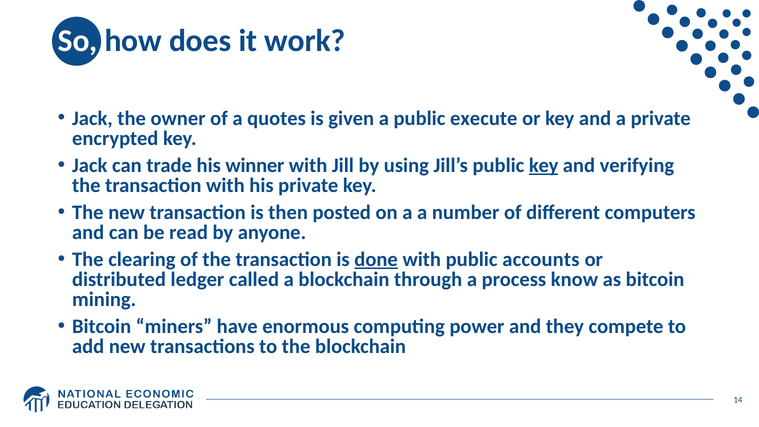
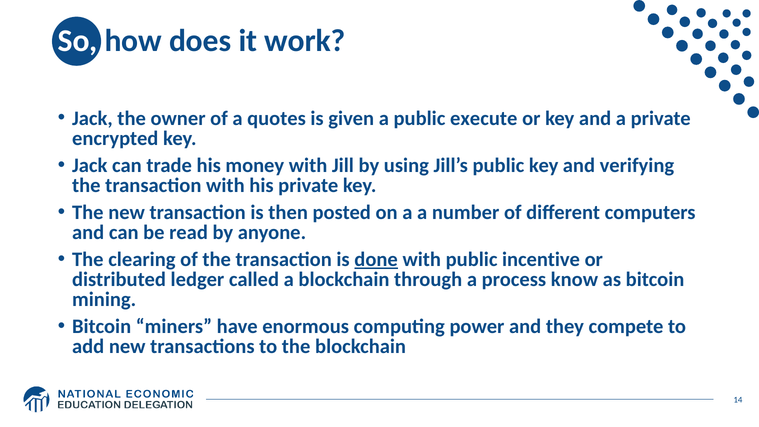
winner: winner -> money (255, 165)
key underline: present -> none (544, 165)
accounts: accounts -> incentive (541, 259)
